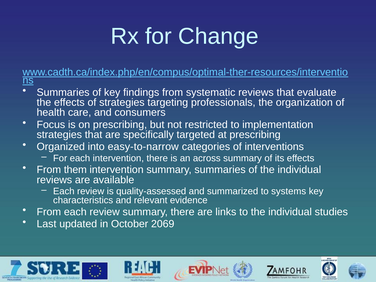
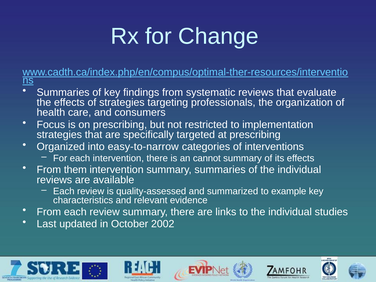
across: across -> cannot (207, 158)
systems: systems -> example (289, 191)
2069: 2069 -> 2002 (163, 224)
